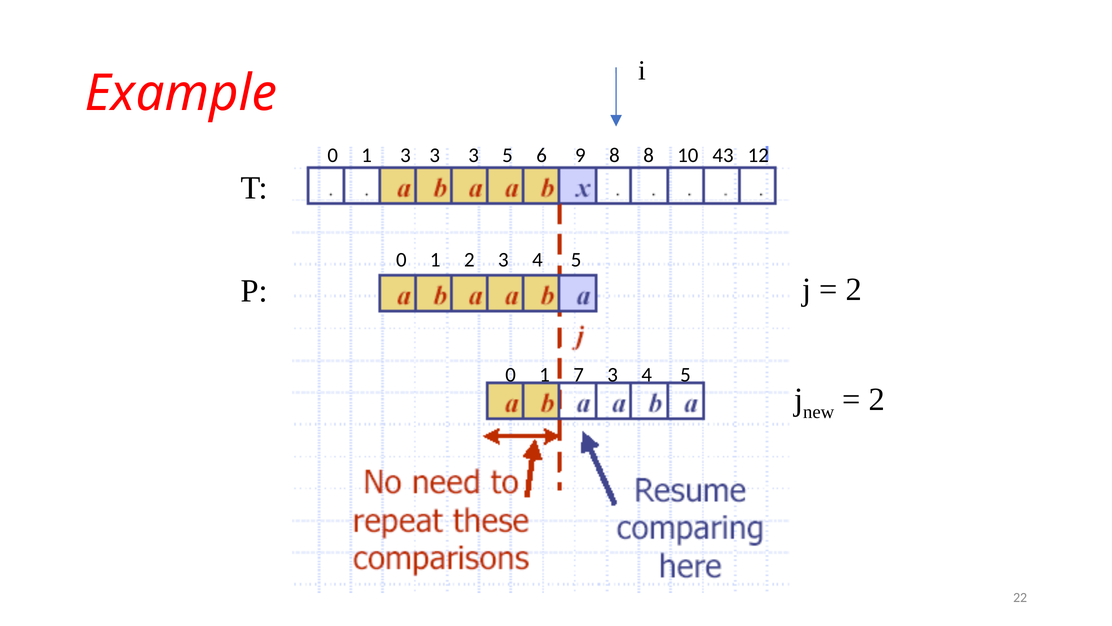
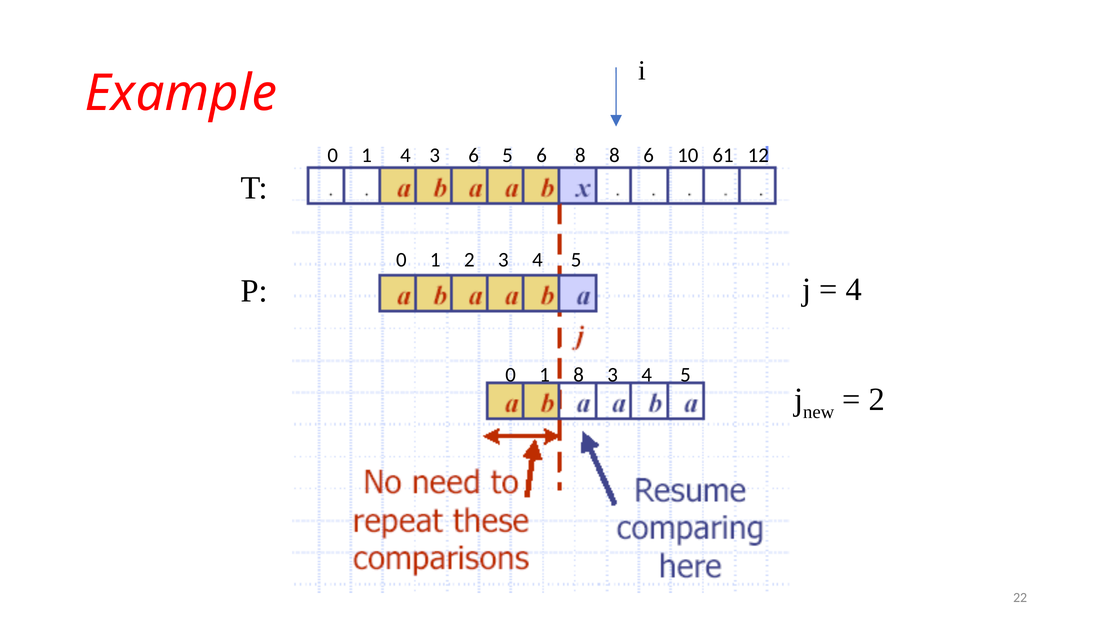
1 3: 3 -> 4 (405, 155)
3: 3 -> 6 (474, 155)
6 9: 9 -> 8 (580, 155)
8 8: 8 -> 6 (649, 155)
43: 43 -> 61 (723, 155)
2: 2 -> 4 (854, 289)
1 7: 7 -> 8 (579, 374)
